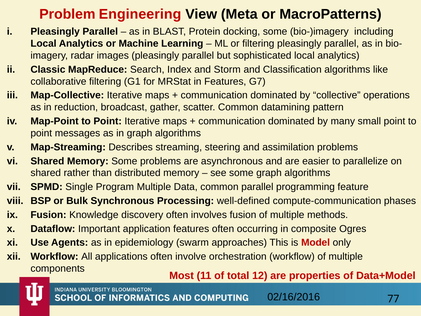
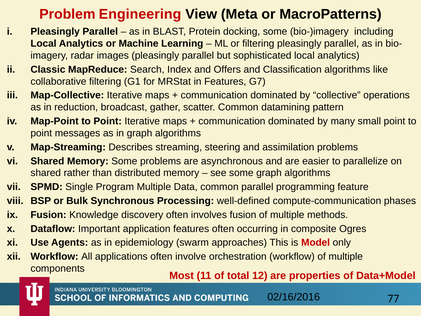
Storm: Storm -> Offers (227, 69)
